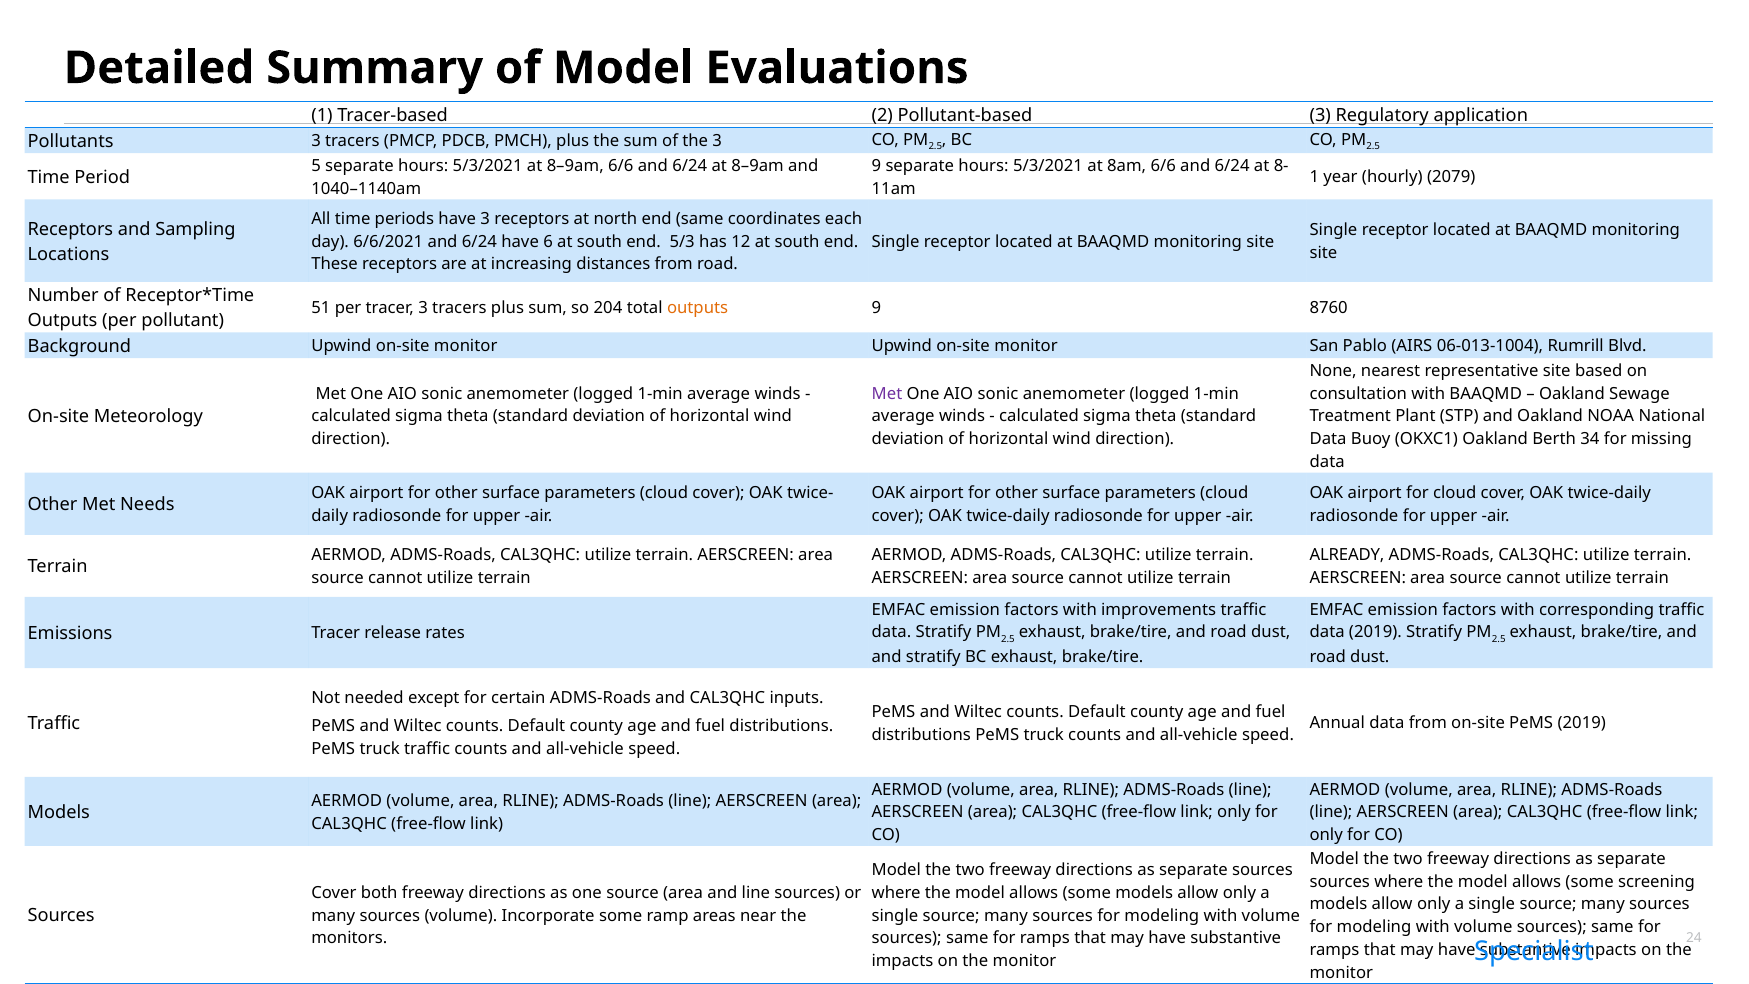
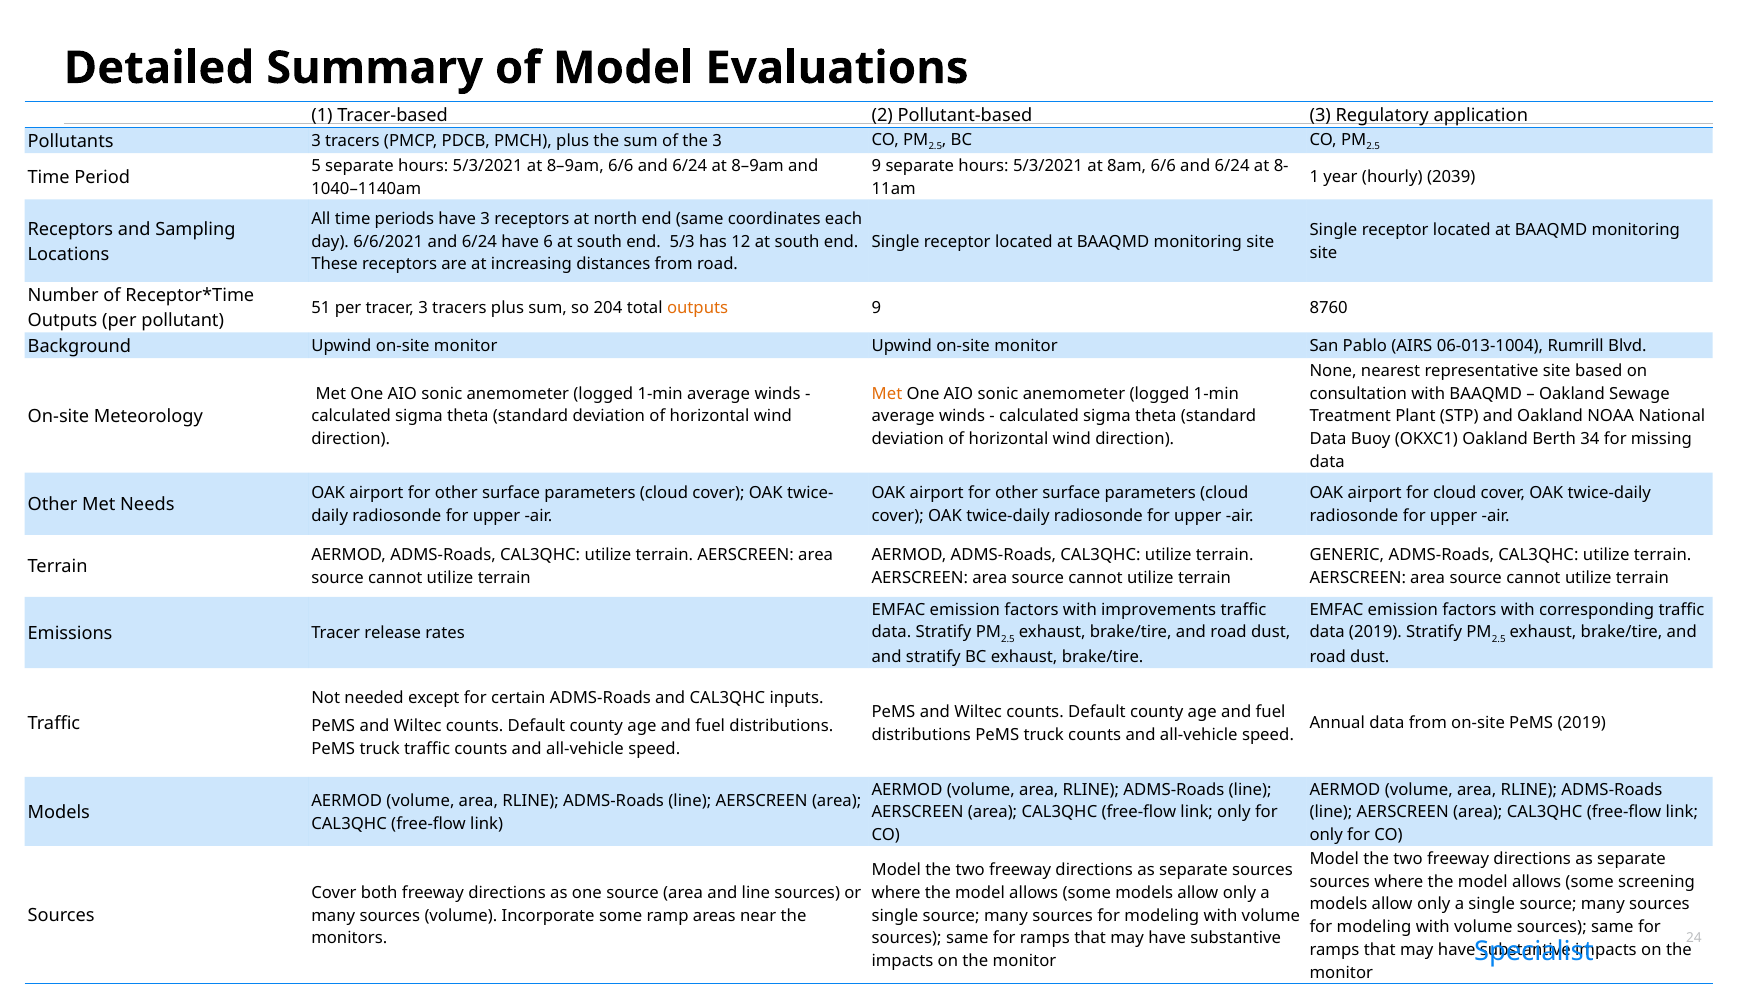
2079: 2079 -> 2039 (1451, 177)
Met colour: purple -> orange (887, 393)
ALREADY: ALREADY -> GENERIC (1347, 555)
